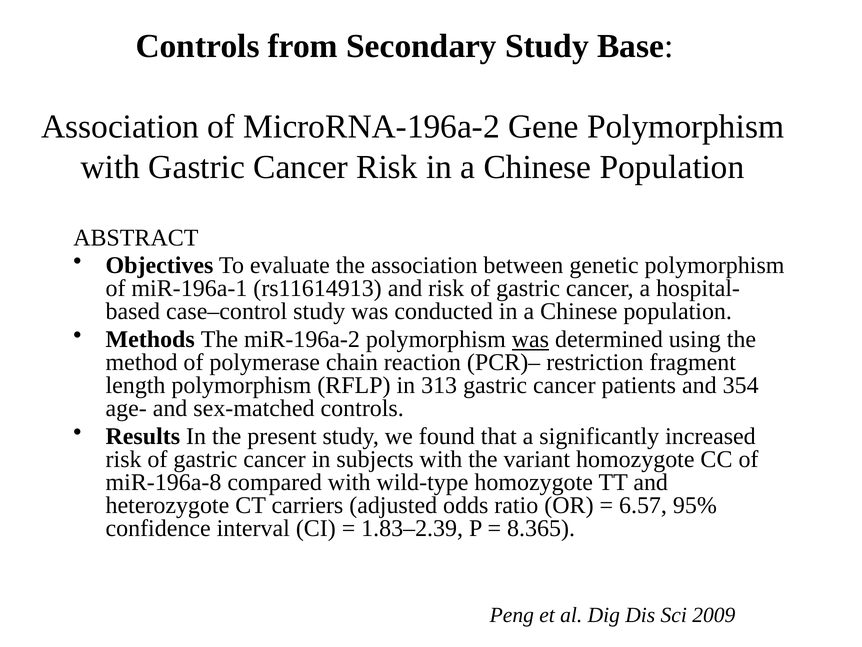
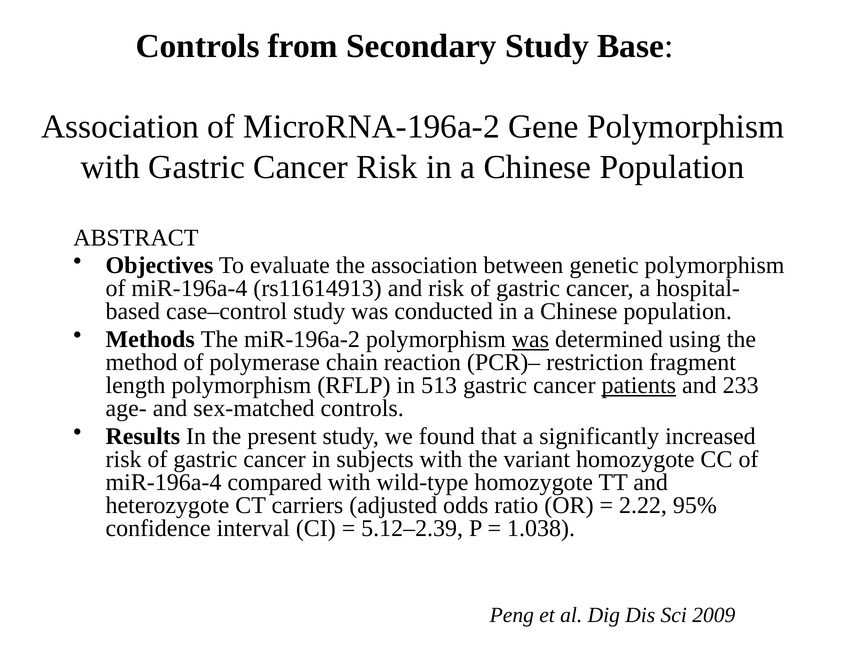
miR-196a-1: miR-196a-1 -> miR-196a-4 (189, 288)
313: 313 -> 513 (439, 385)
patients underline: none -> present (639, 385)
354: 354 -> 233 (741, 385)
miR-196a-8: miR-196a-8 -> miR-196a-4 (164, 482)
6.57: 6.57 -> 2.22 (643, 505)
1.83–2.39: 1.83–2.39 -> 5.12–2.39 (412, 528)
8.365: 8.365 -> 1.038 (541, 528)
